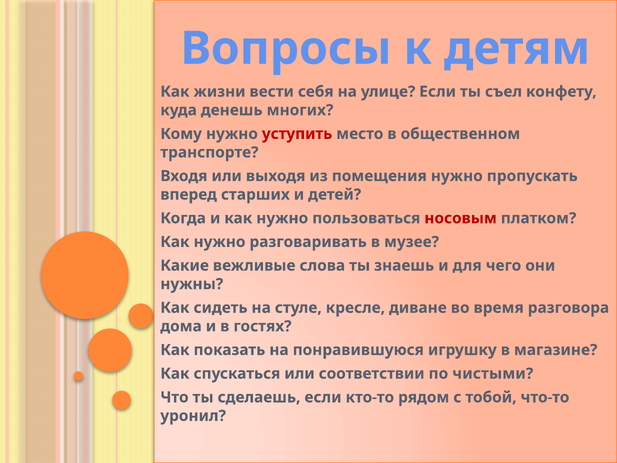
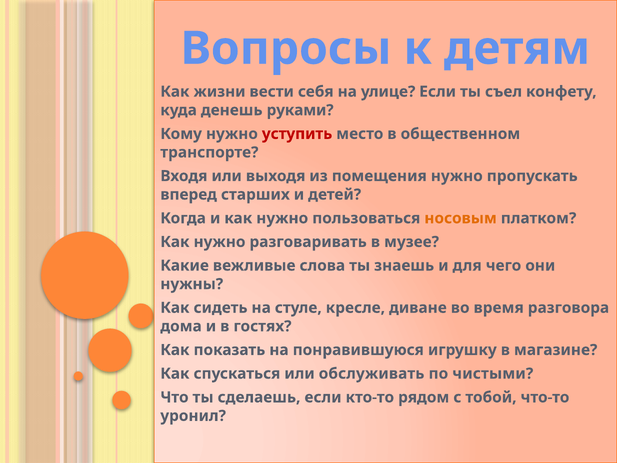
многих: многих -> руками (300, 110)
носовым colour: red -> orange (461, 218)
соответствии: соответствии -> обслуживать (372, 373)
